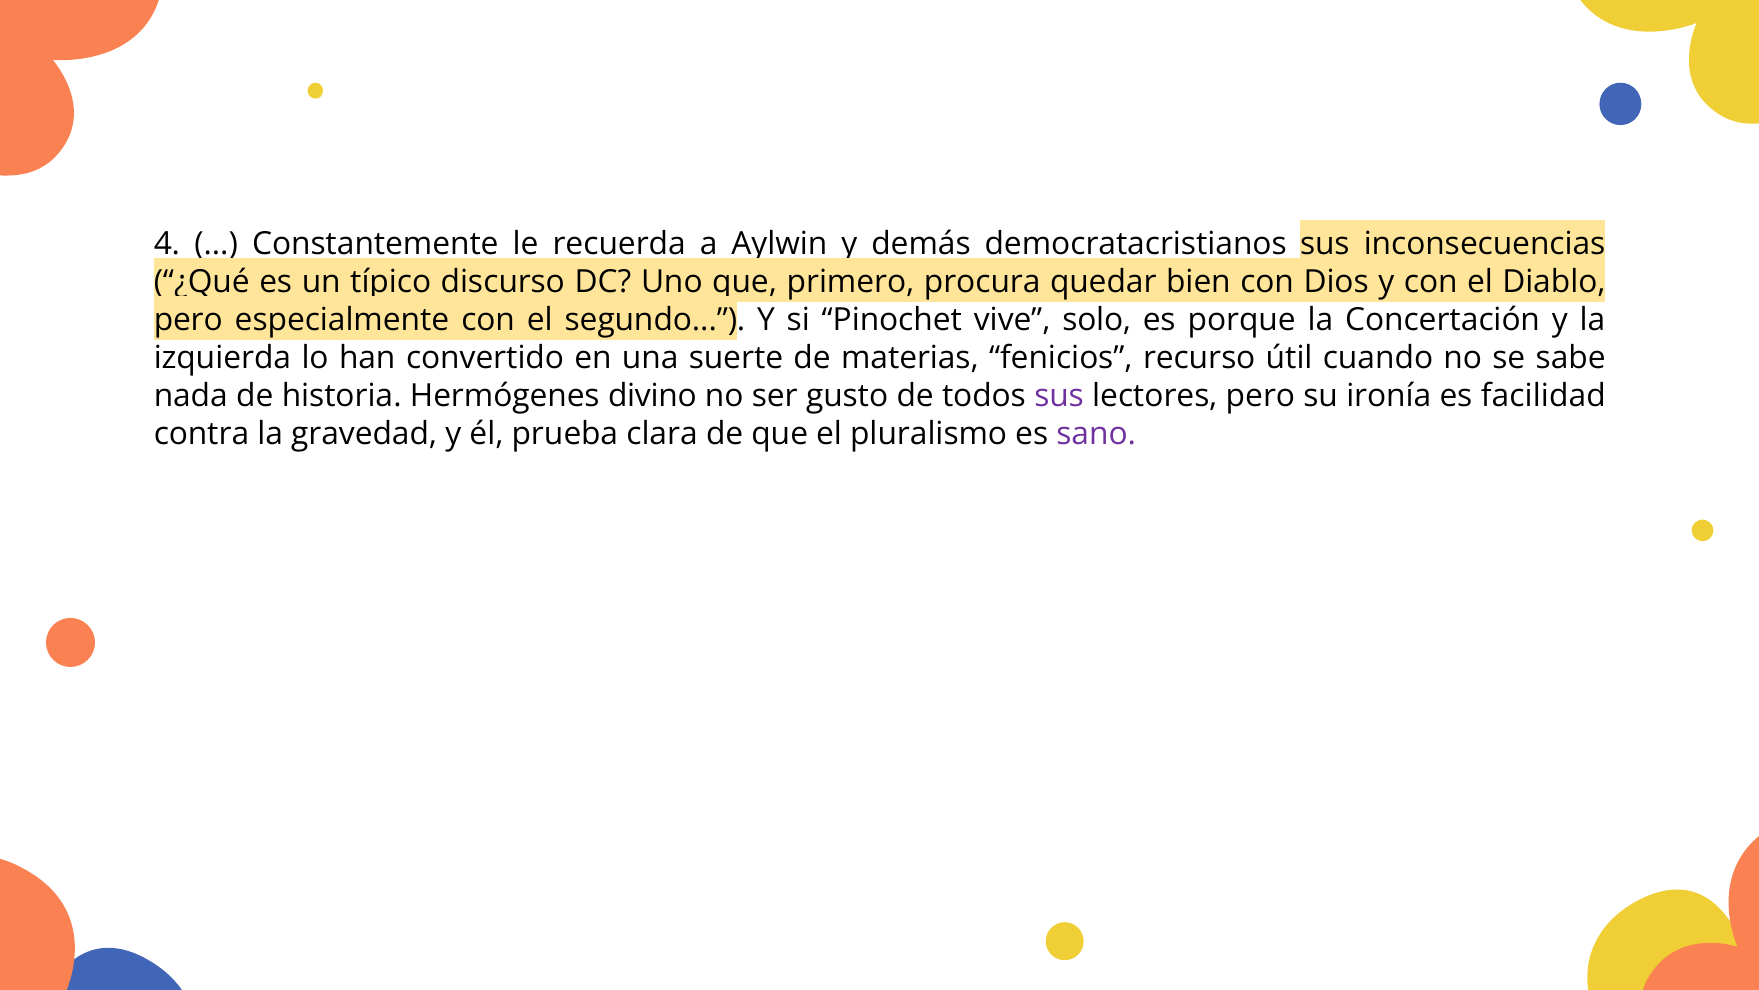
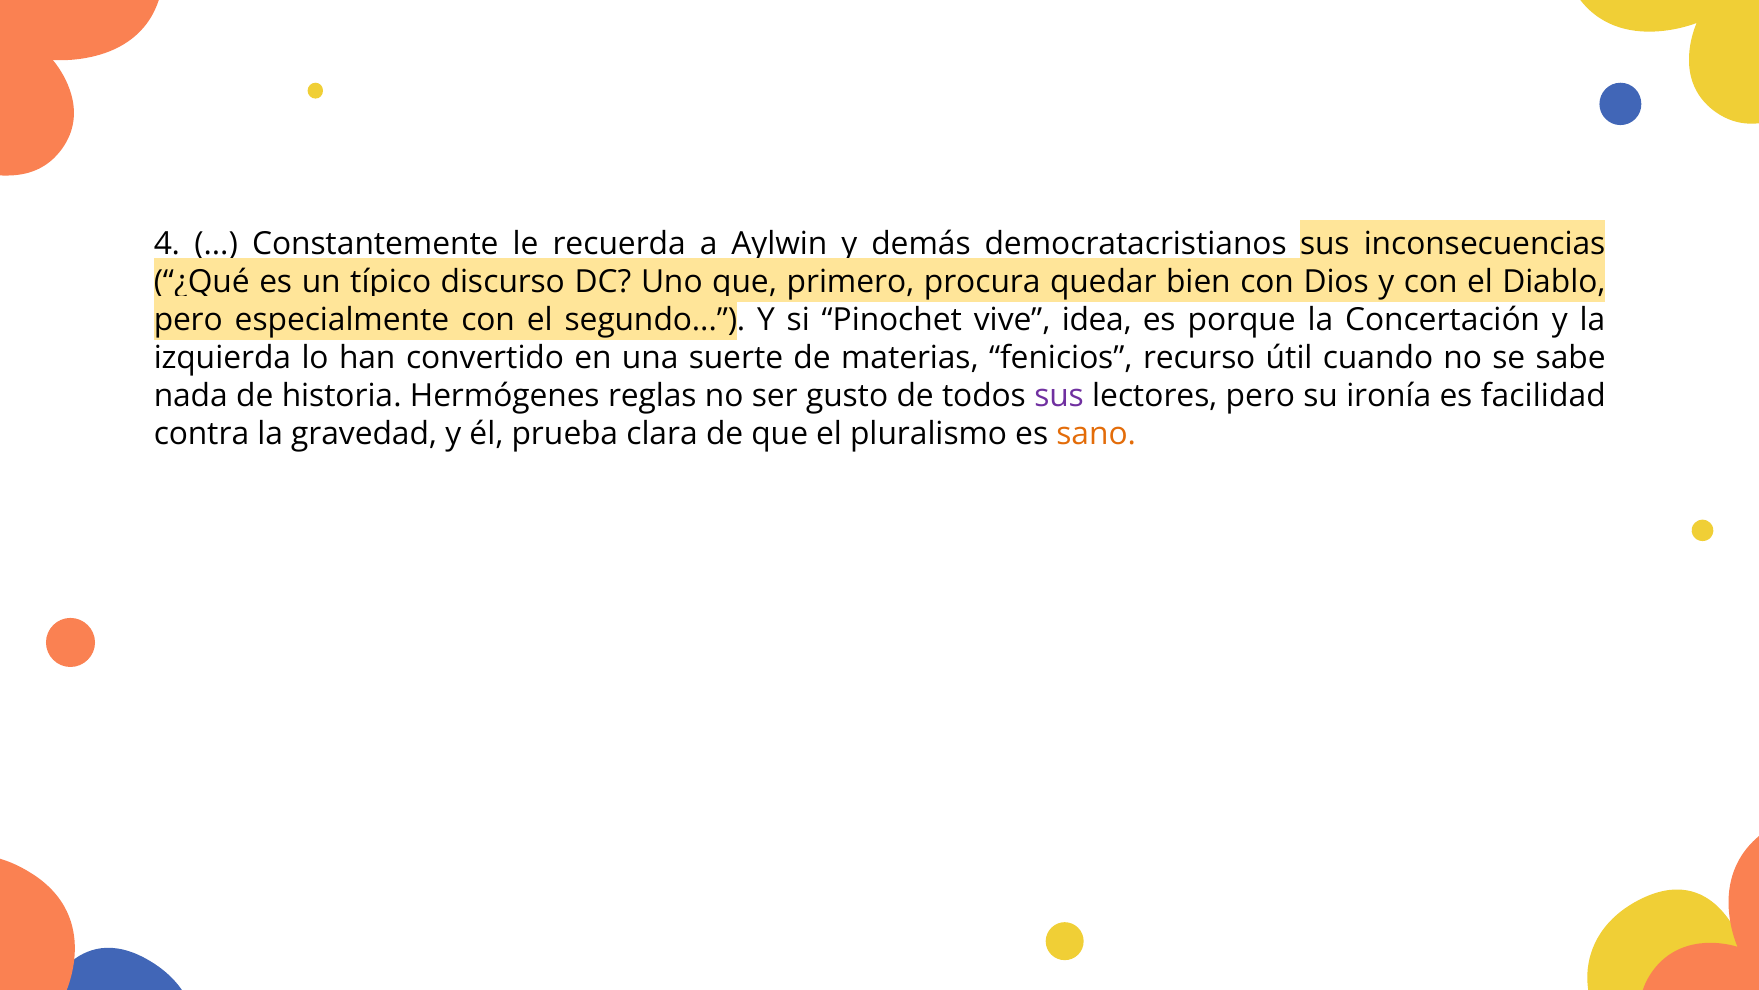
solo: solo -> idea (1097, 320)
divino: divino -> reglas (652, 396)
sano colour: purple -> orange (1096, 434)
